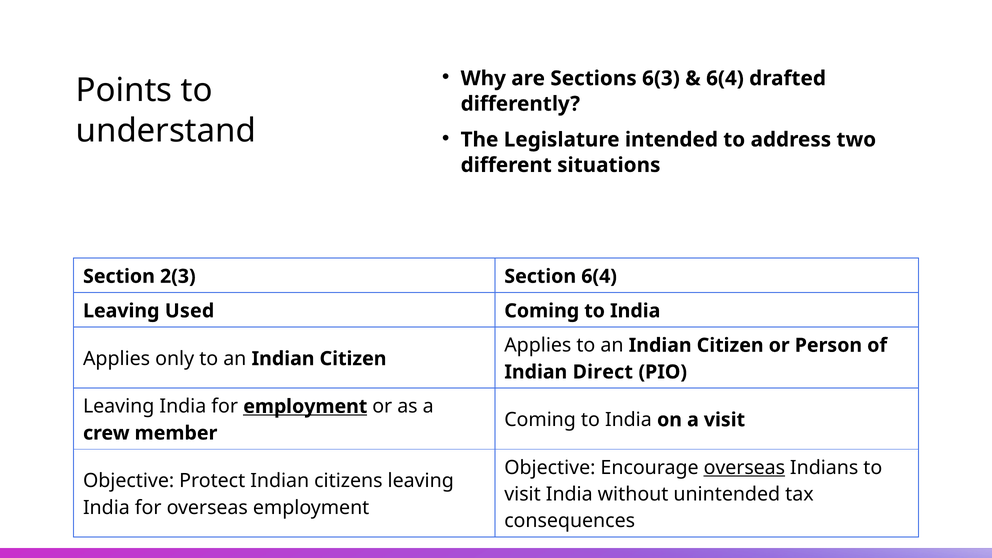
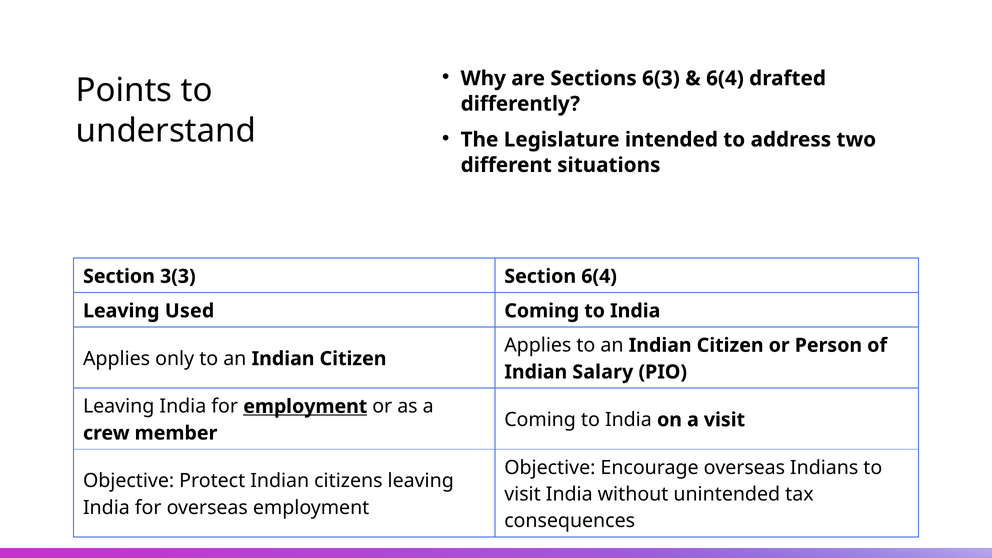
2(3: 2(3 -> 3(3 (178, 276)
Direct: Direct -> Salary (603, 372)
overseas underline: present -> none (744, 468)
